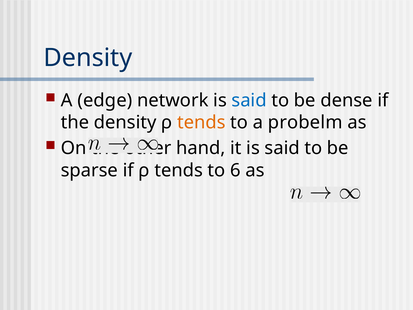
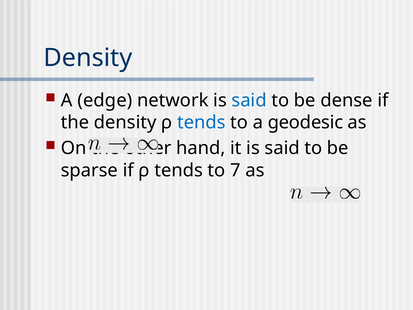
tends colour: orange -> blue (201, 122)
probelm: probelm -> geodesic (305, 122)
6: 6 -> 7 (235, 170)
